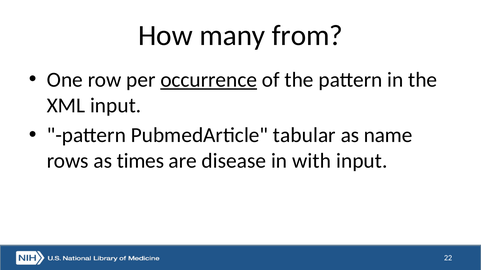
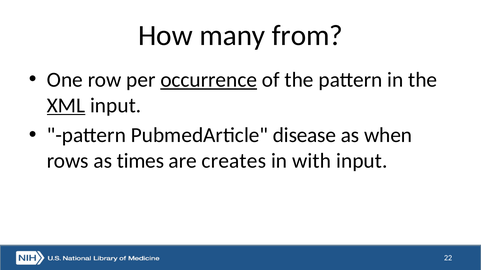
XML underline: none -> present (66, 106)
tabular: tabular -> disease (305, 136)
name: name -> when (388, 136)
disease: disease -> creates (234, 161)
